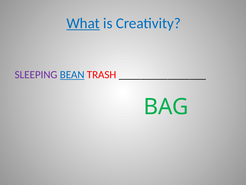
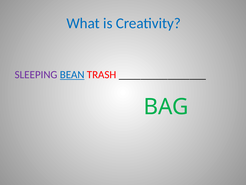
What underline: present -> none (83, 23)
